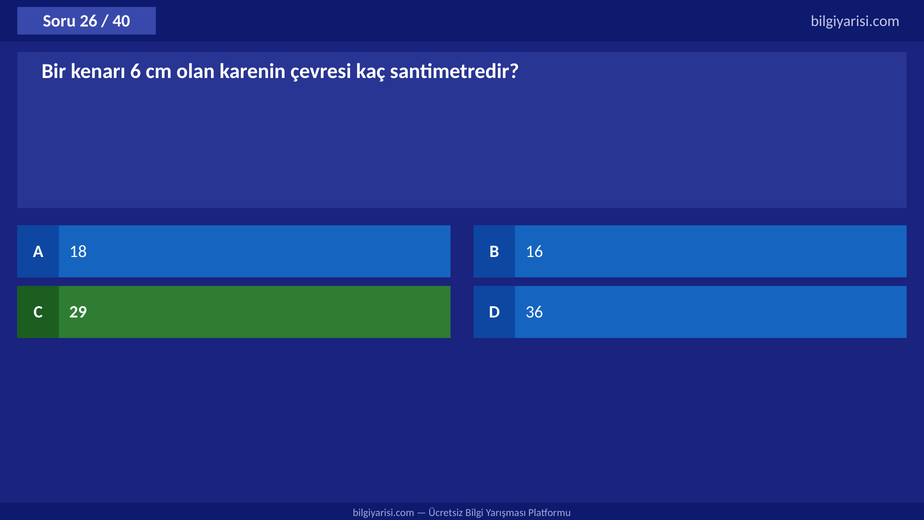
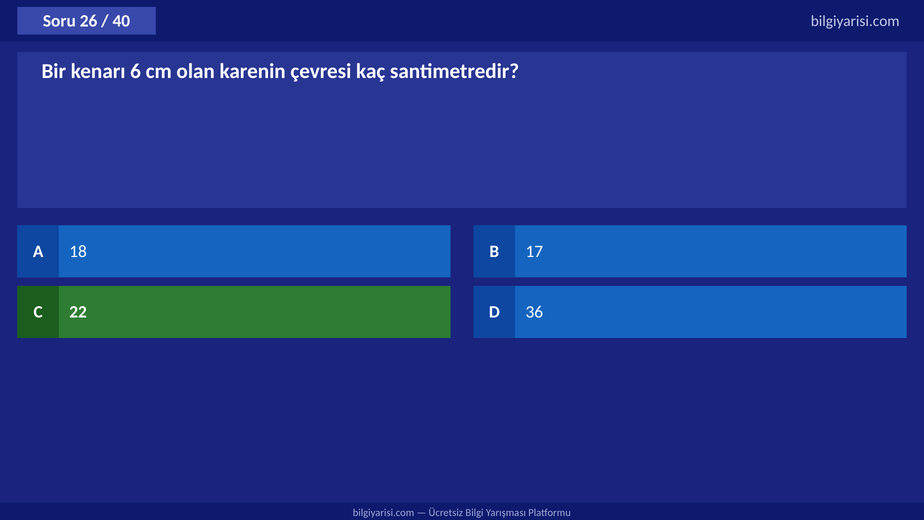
16: 16 -> 17 (534, 251)
29: 29 -> 22 (78, 312)
